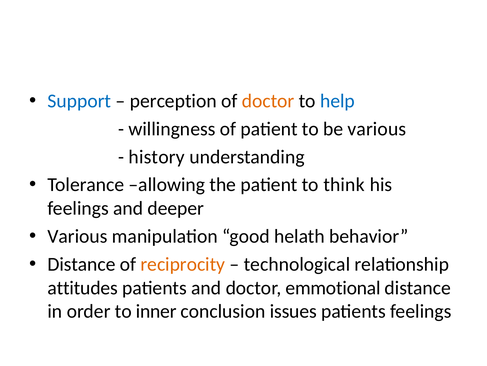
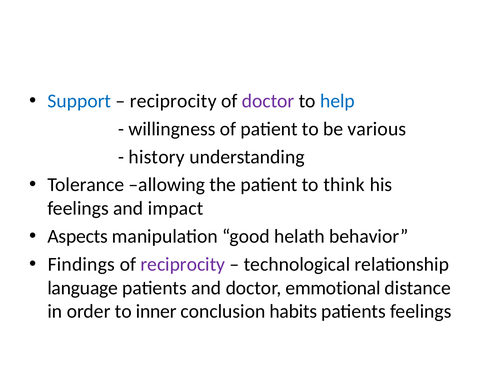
perception: perception -> reciprocity (173, 101)
doctor colour: orange -> purple (268, 101)
deeper: deeper -> impact (176, 208)
Various: Various -> Aspects (78, 236)
Distance: Distance -> Findings (81, 264)
reciprocity colour: orange -> purple (183, 264)
attitudes: attitudes -> language (83, 287)
issues: issues -> habits (293, 311)
